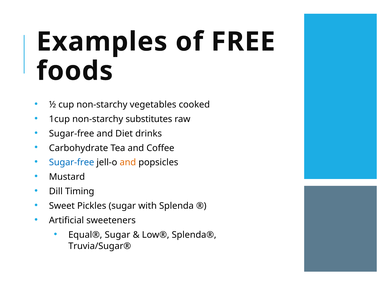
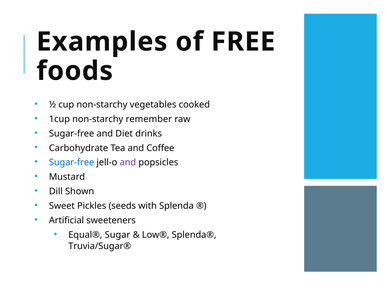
substitutes: substitutes -> remember (149, 119)
and colour: orange -> purple (128, 163)
Timing: Timing -> Shown (80, 192)
Pickles sugar: sugar -> seeds (122, 206)
